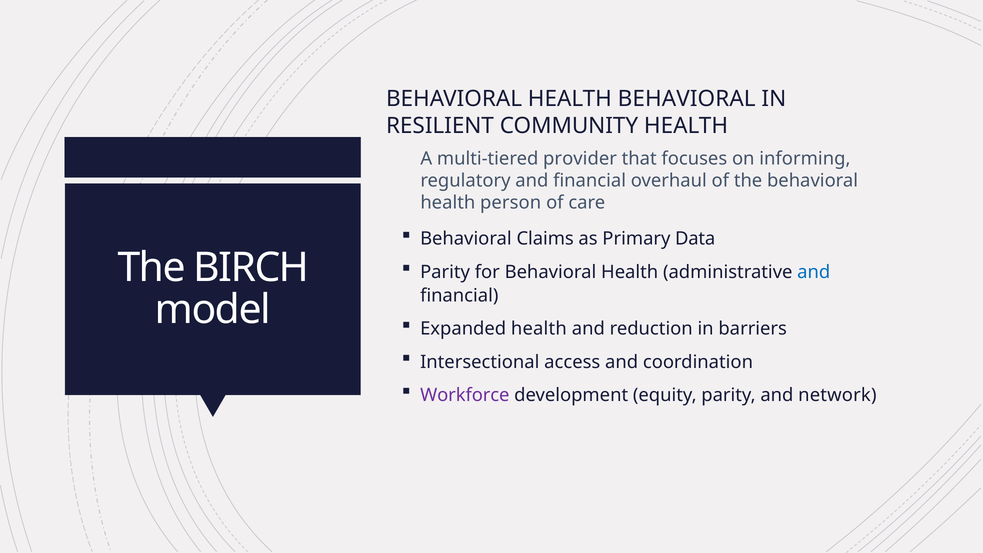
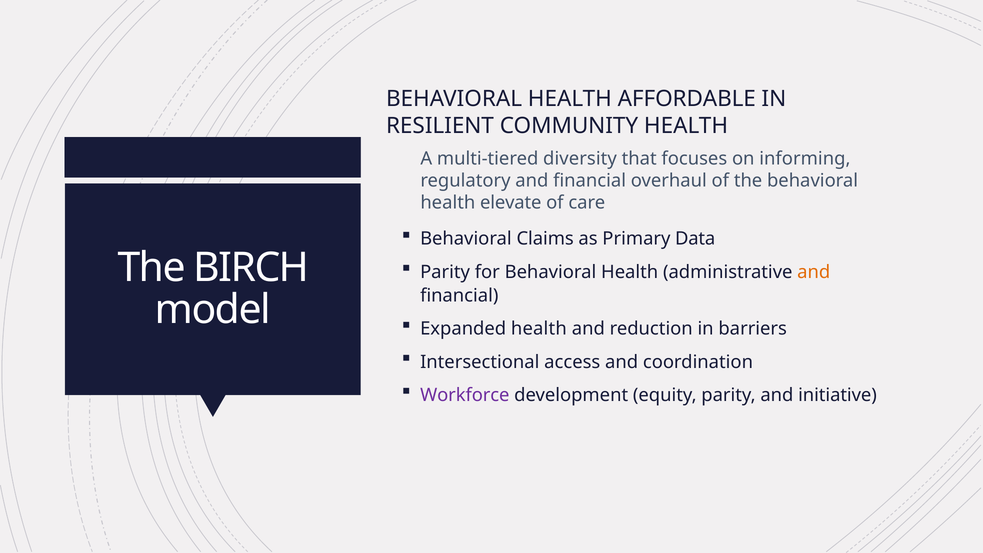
HEALTH BEHAVIORAL: BEHAVIORAL -> AFFORDABLE (687, 99)
provider: provider -> diversity (580, 159)
person: person -> elevate (511, 203)
and colour: blue -> orange (814, 272)
network: network -> initiative (838, 395)
